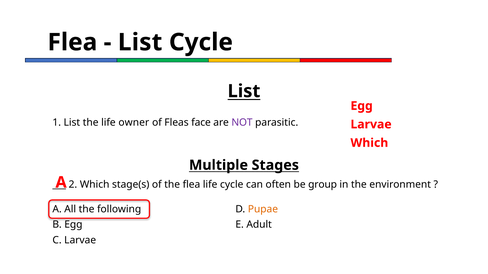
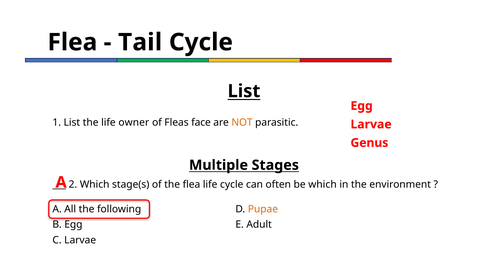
List: List -> Tail (140, 42)
NOT colour: purple -> orange (242, 123)
Which: Which -> Genus (369, 143)
be group: group -> which (322, 185)
